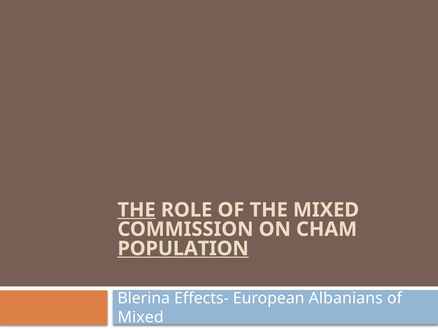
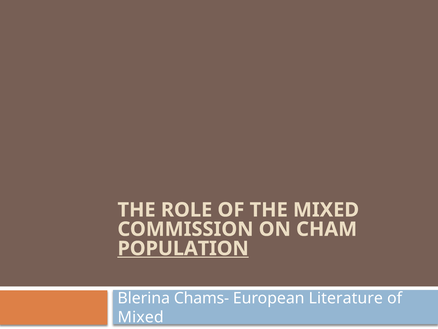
THE underline: present -> none (137, 210)
Effects-: Effects- -> Chams- (202, 298)
Albanians: Albanians -> Literature (346, 298)
